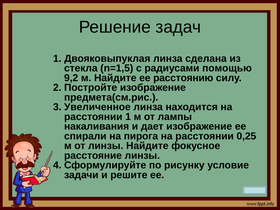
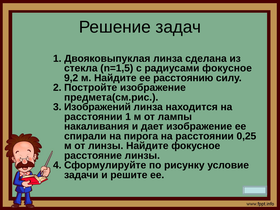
радиусами помощью: помощью -> фокусное (227, 68)
Увеличенное: Увеличенное -> Изображений (97, 107)
